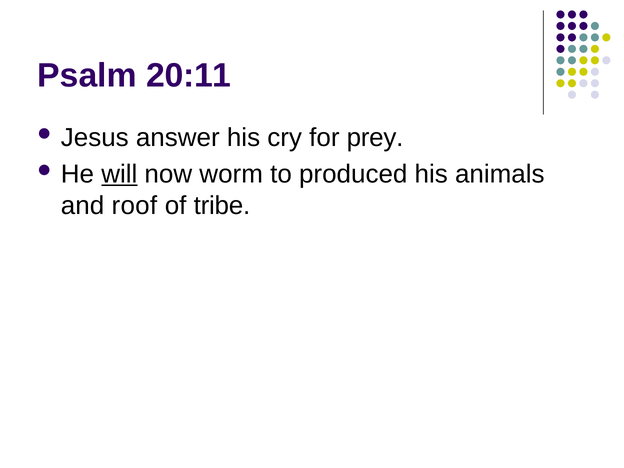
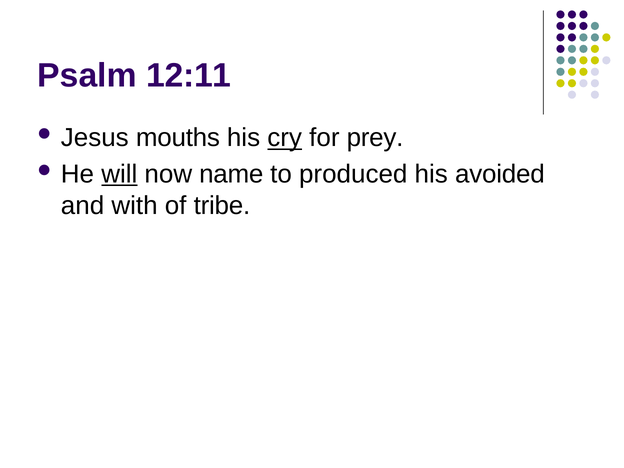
20:11: 20:11 -> 12:11 (189, 76)
answer: answer -> mouths (178, 138)
cry underline: none -> present (285, 138)
worm: worm -> name (231, 174)
animals: animals -> avoided (500, 174)
roof: roof -> with (134, 205)
